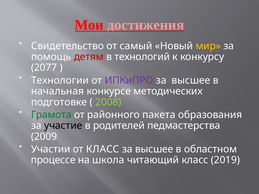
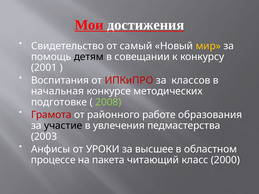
достижения colour: pink -> white (146, 25)
детям colour: red -> black (89, 57)
технологий: технологий -> совещании (142, 57)
2077: 2077 -> 2001 (44, 68)
Технологии: Технологии -> Воспитания (60, 80)
ИПКиПРО colour: purple -> red (129, 80)
высшее: высшее -> классов (191, 80)
Грамота colour: green -> red (51, 115)
пакета: пакета -> работе (159, 115)
родителей: родителей -> увлечения (119, 126)
2009: 2009 -> 2003 (44, 137)
Участии: Участии -> Анфисы (51, 149)
от КЛАСС: КЛАСС -> УРОКИ (103, 149)
школа: школа -> пакета (108, 160)
2019: 2019 -> 2000 (225, 160)
